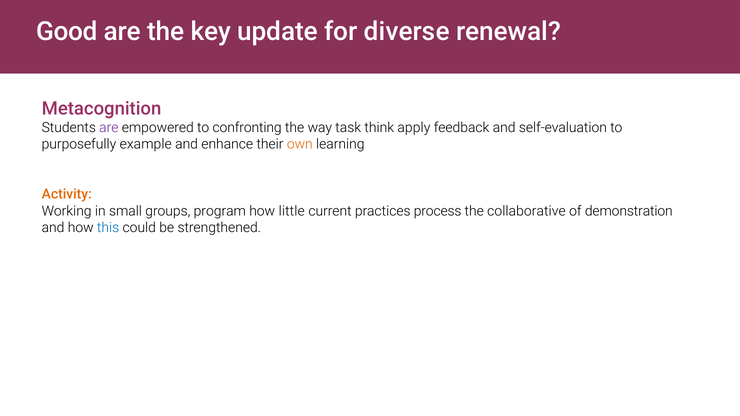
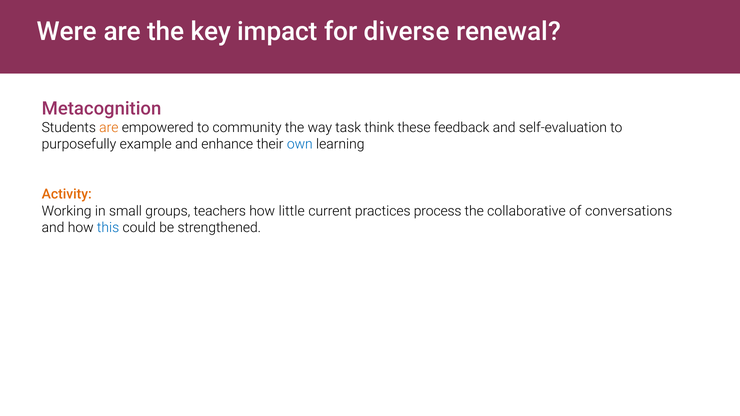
Good: Good -> Were (67, 32)
update: update -> impact (278, 32)
are colour: purple -> orange (109, 128)
confronting: confronting -> community (247, 128)
apply: apply -> these (414, 128)
own colour: orange -> blue (300, 145)
program: program -> teachers (220, 211)
demonstration: demonstration -> conversations (629, 211)
